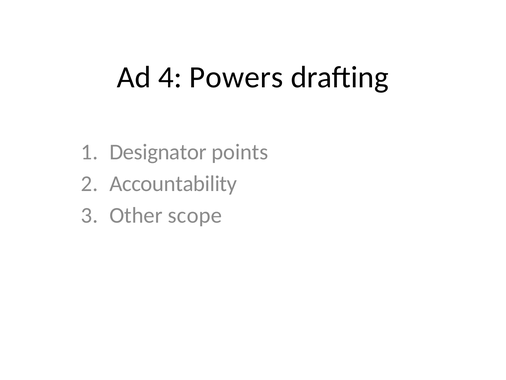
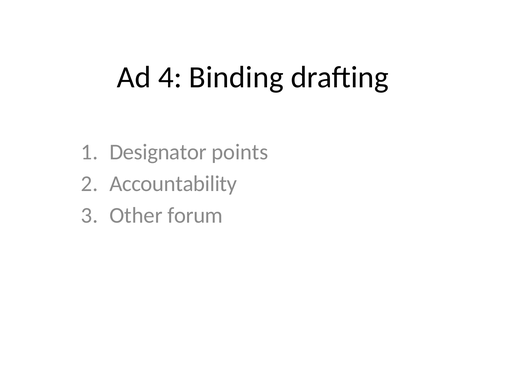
Powers: Powers -> Binding (236, 77)
scope: scope -> forum (195, 215)
